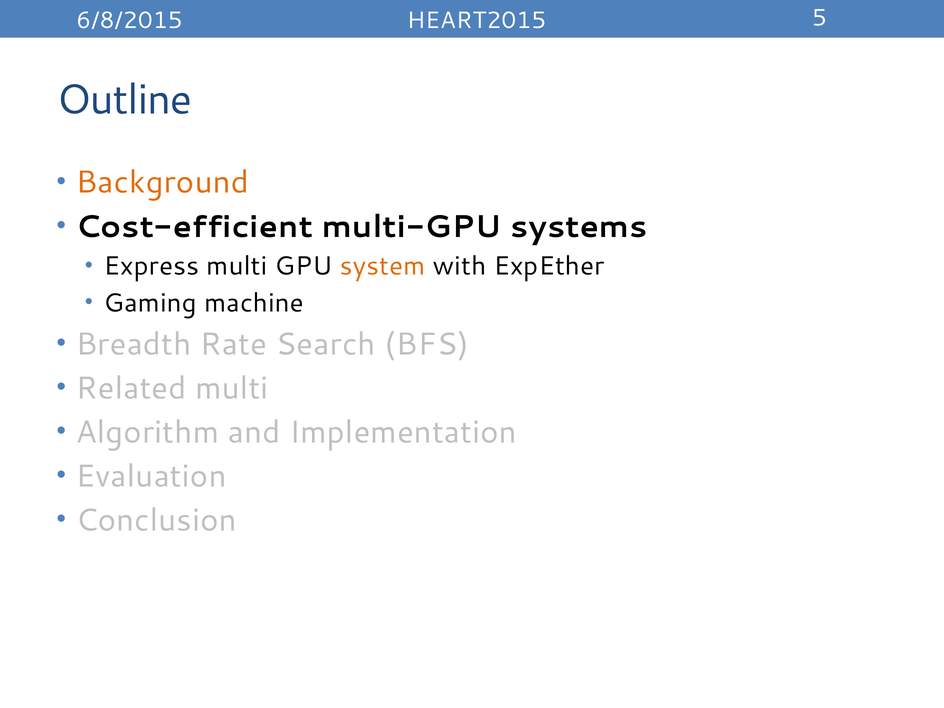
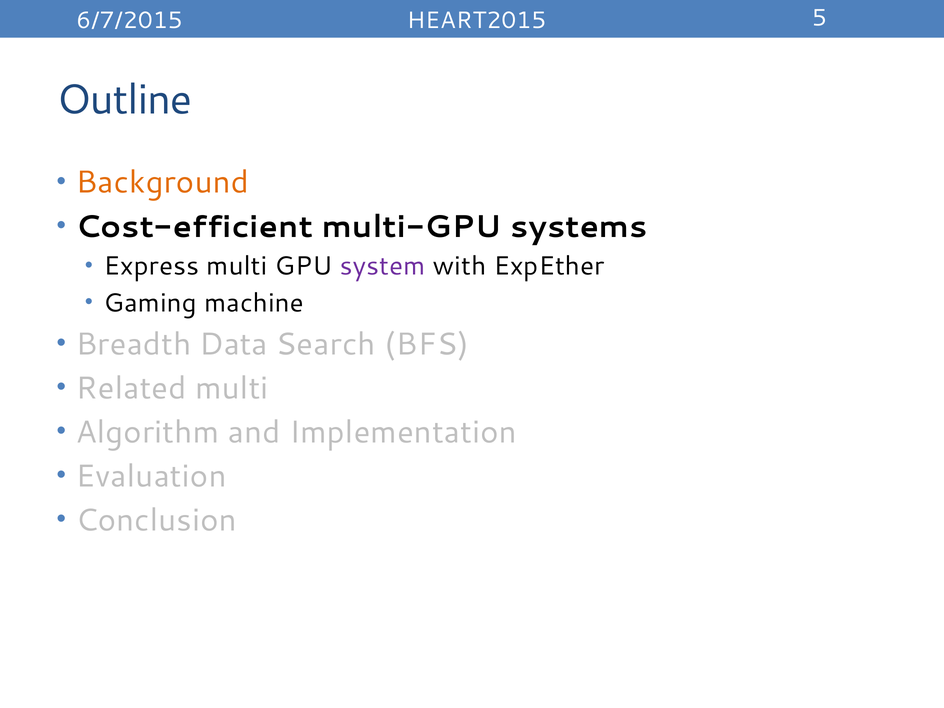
6/8/2015: 6/8/2015 -> 6/7/2015 (129, 20)
system colour: orange -> purple (383, 266)
Rate: Rate -> Data (234, 344)
